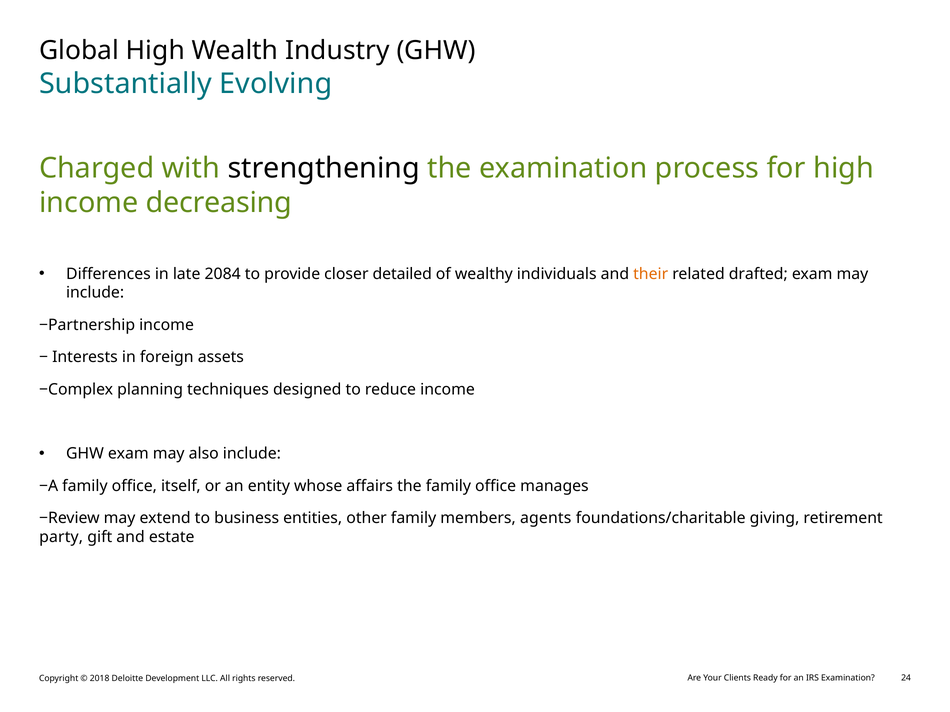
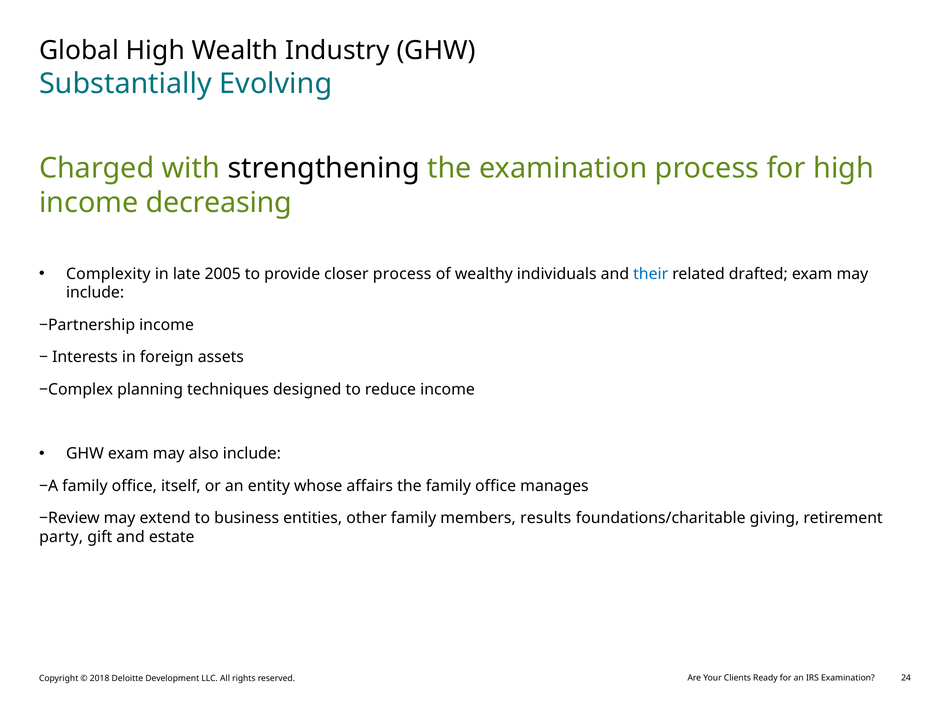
Differences: Differences -> Complexity (108, 274)
2084: 2084 -> 2005 (223, 274)
closer detailed: detailed -> process (402, 274)
their colour: orange -> blue (651, 274)
agents: agents -> results (546, 518)
